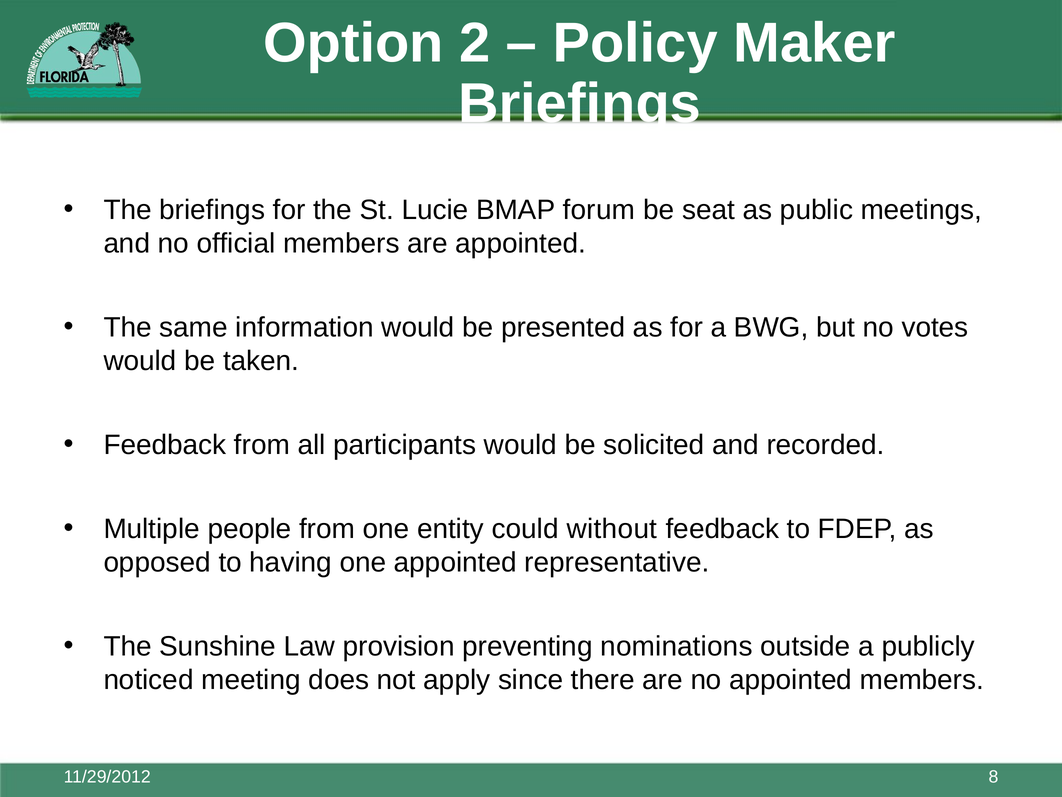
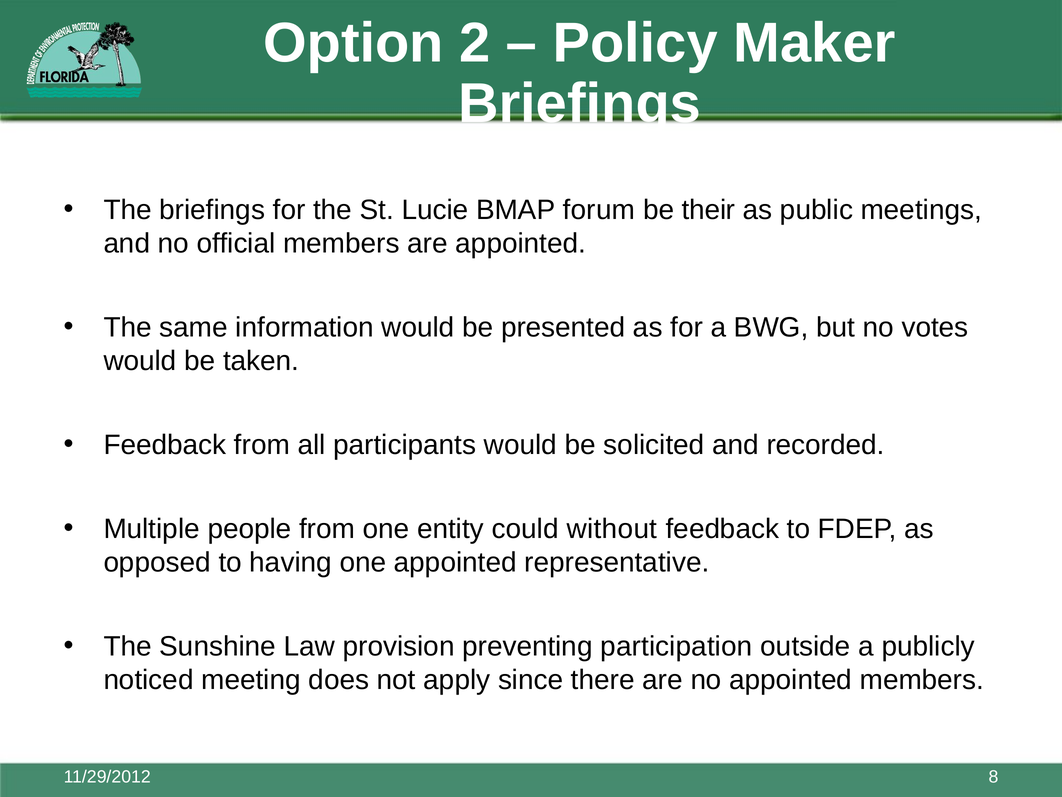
seat: seat -> their (709, 210)
nominations: nominations -> participation (676, 646)
